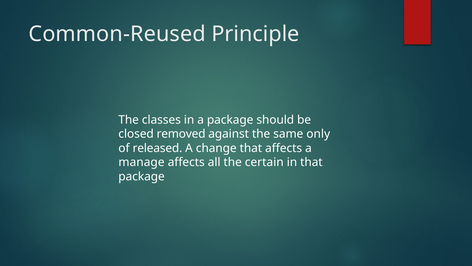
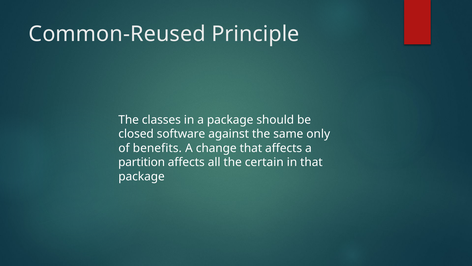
removed: removed -> software (181, 134)
released: released -> benefits (157, 148)
manage: manage -> partition (142, 162)
